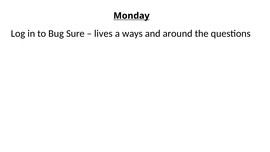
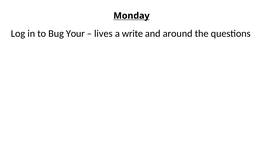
Sure: Sure -> Your (75, 34)
ways: ways -> write (132, 34)
